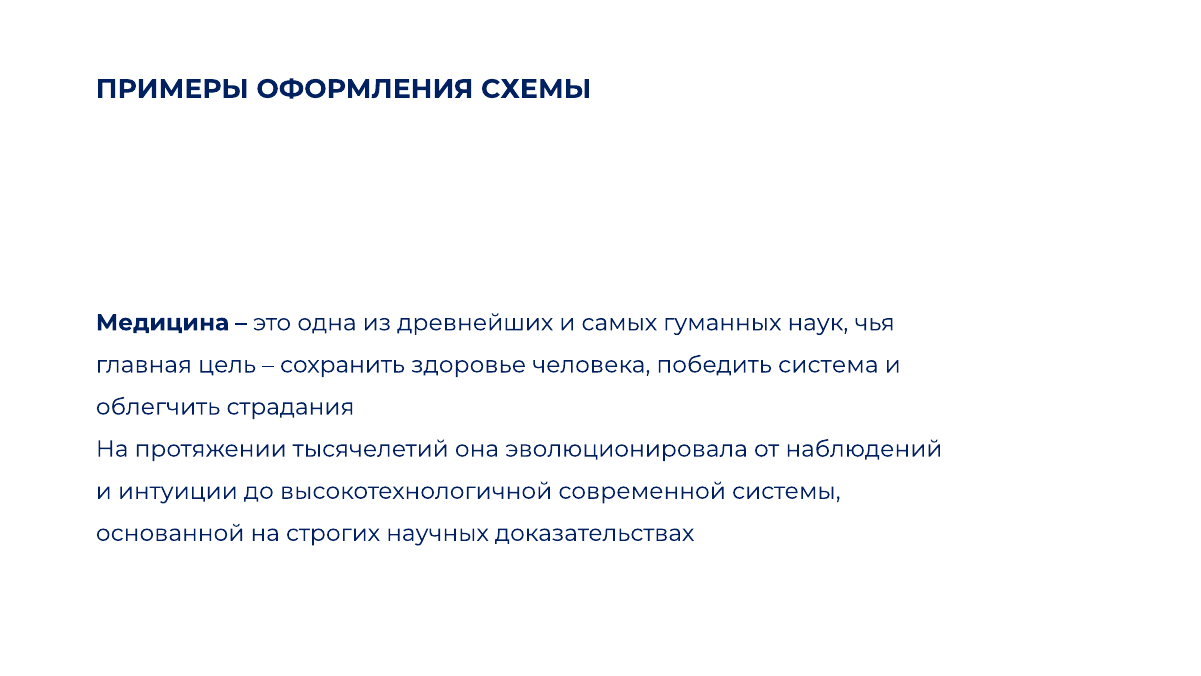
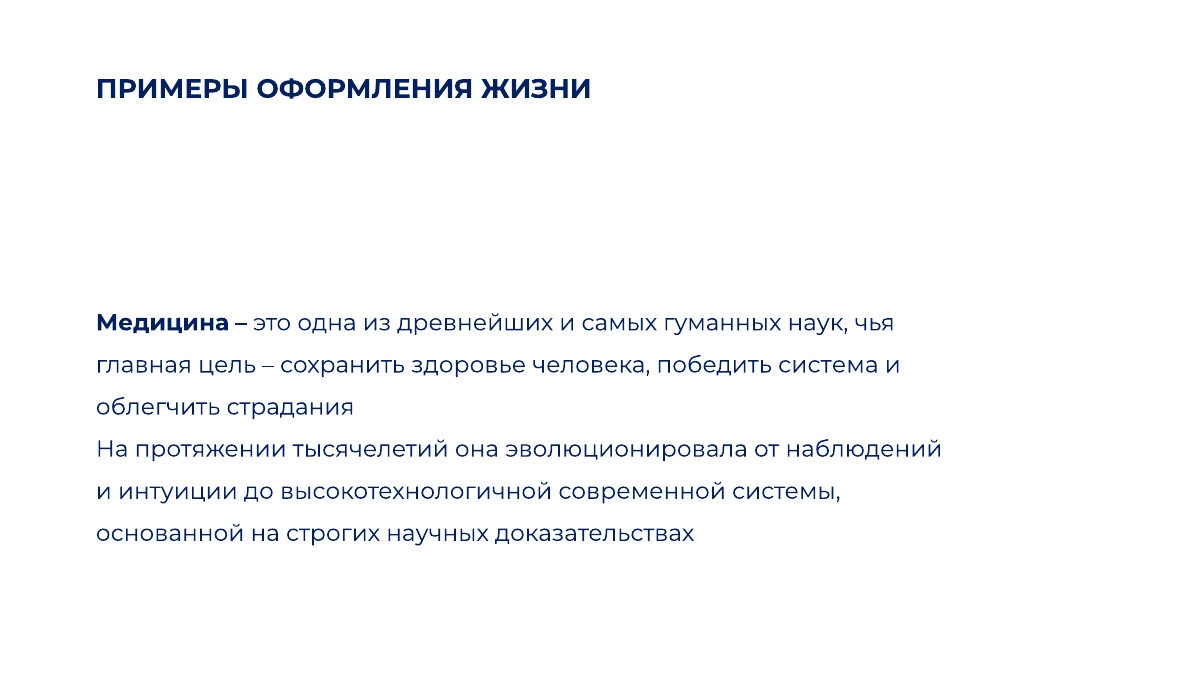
СХЕМЫ: СХЕМЫ -> ЖИЗНИ (536, 89)
